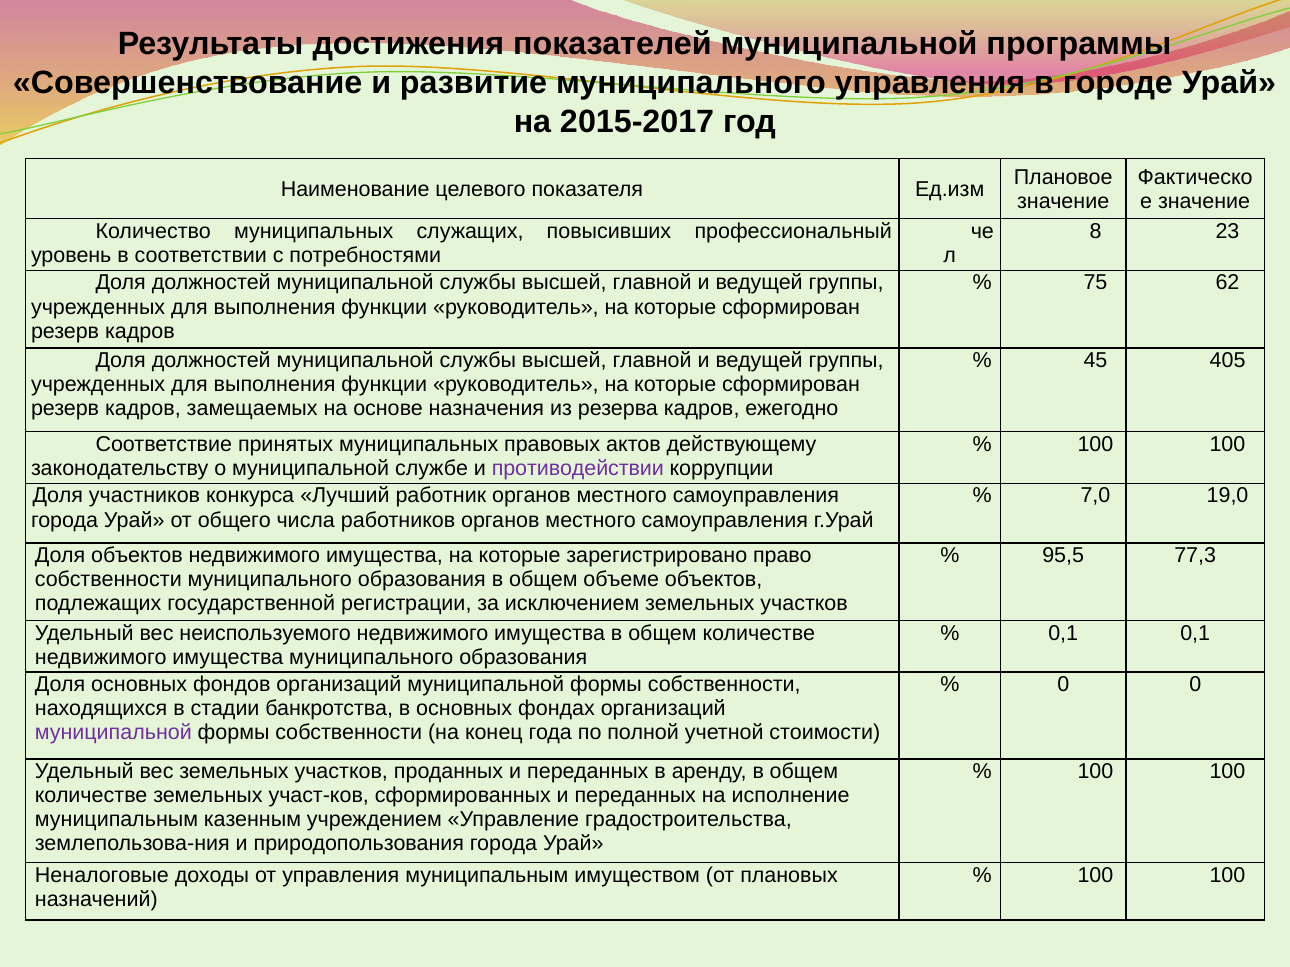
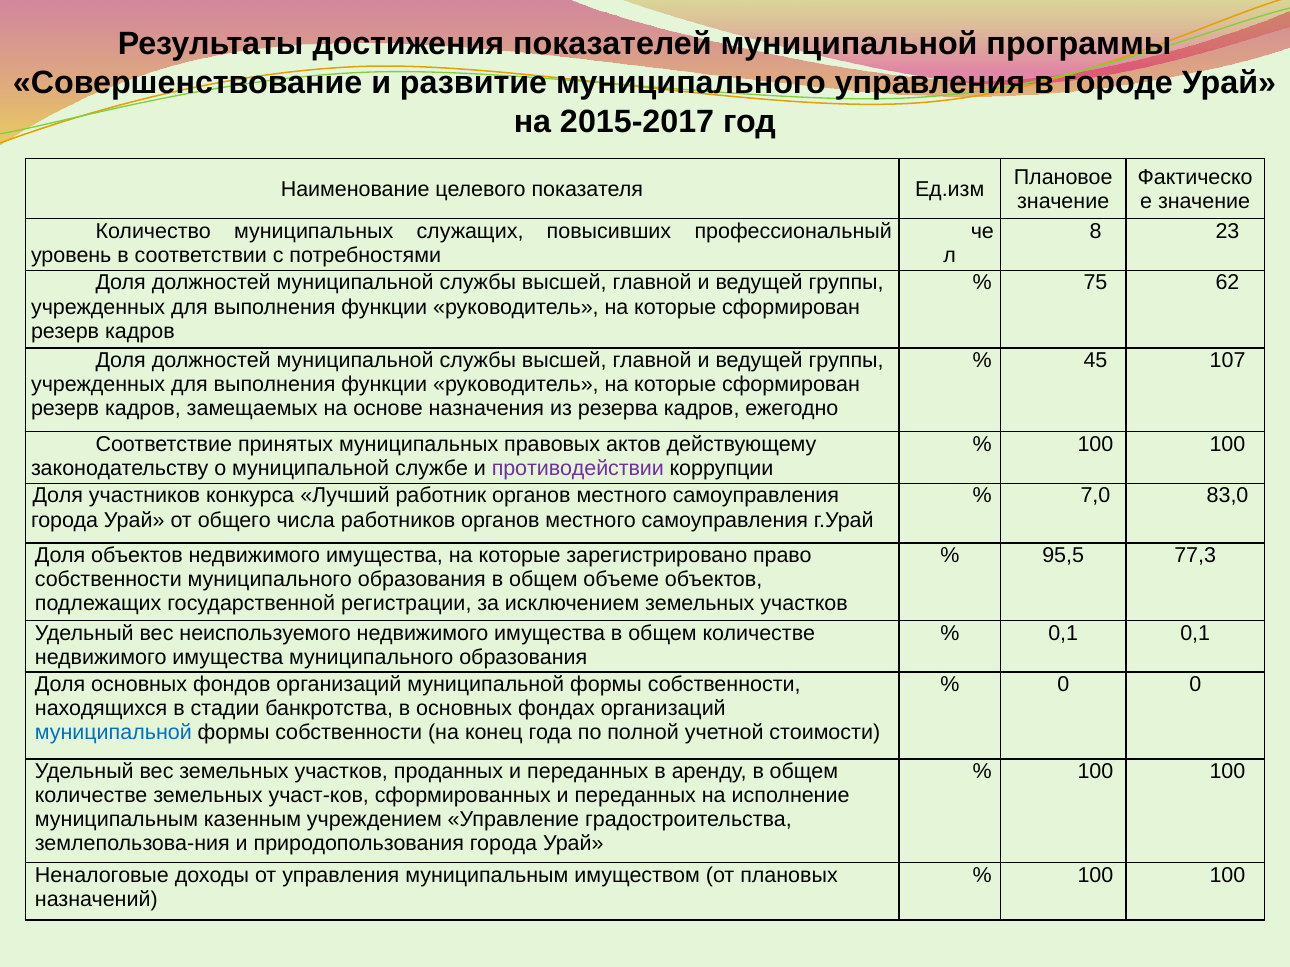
405: 405 -> 107 (1228, 361)
19,0: 19,0 -> 83,0 (1228, 496)
муниципальной colour: purple -> blue (113, 733)
